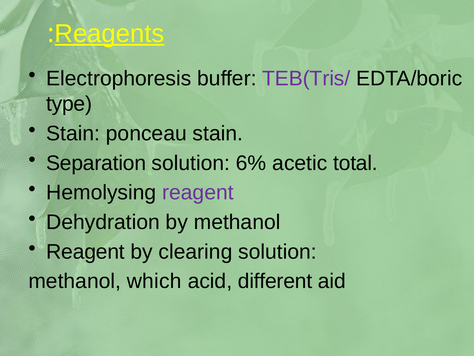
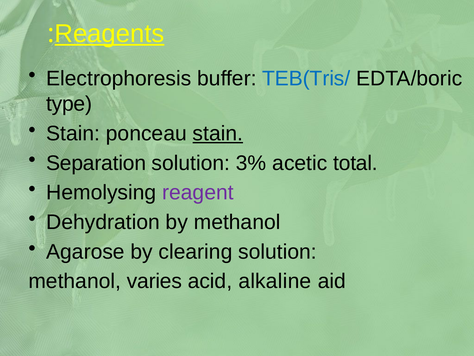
TEB(Tris/ colour: purple -> blue (306, 79)
stain underline: none -> present (218, 133)
6%: 6% -> 3% (251, 163)
Reagent: Reagent -> Agarose (85, 251)
which: which -> varies (154, 281)
different: different -> alkaline (275, 281)
